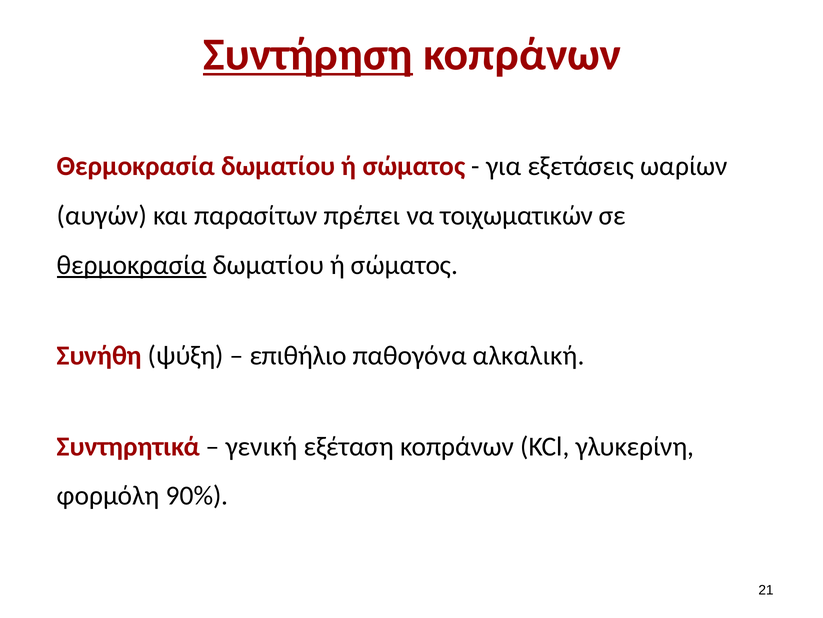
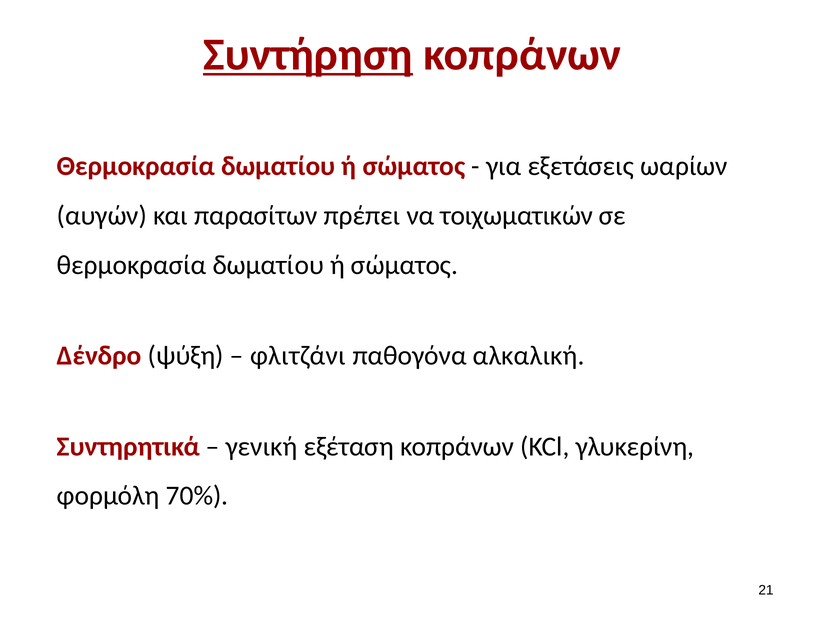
θερμοκρασία underline: present -> none (132, 265)
Συνήθη: Συνήθη -> Δένδρο (99, 355)
επιθήλιο: επιθήλιο -> φλιτζάνι (298, 355)
90%: 90% -> 70% (197, 495)
